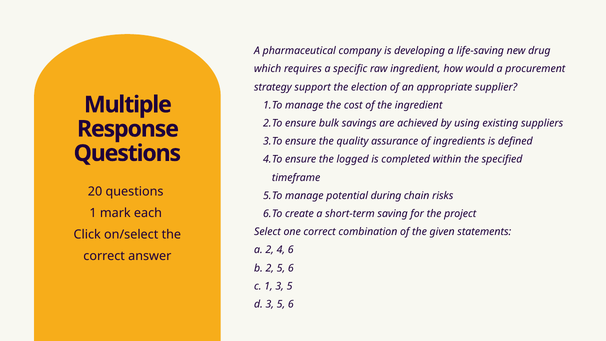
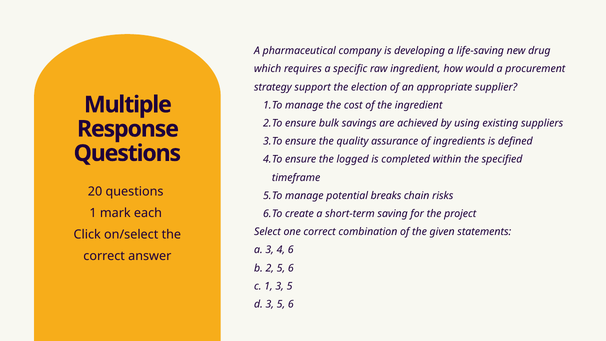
during: during -> breaks (386, 196)
a 2: 2 -> 3 (270, 250)
